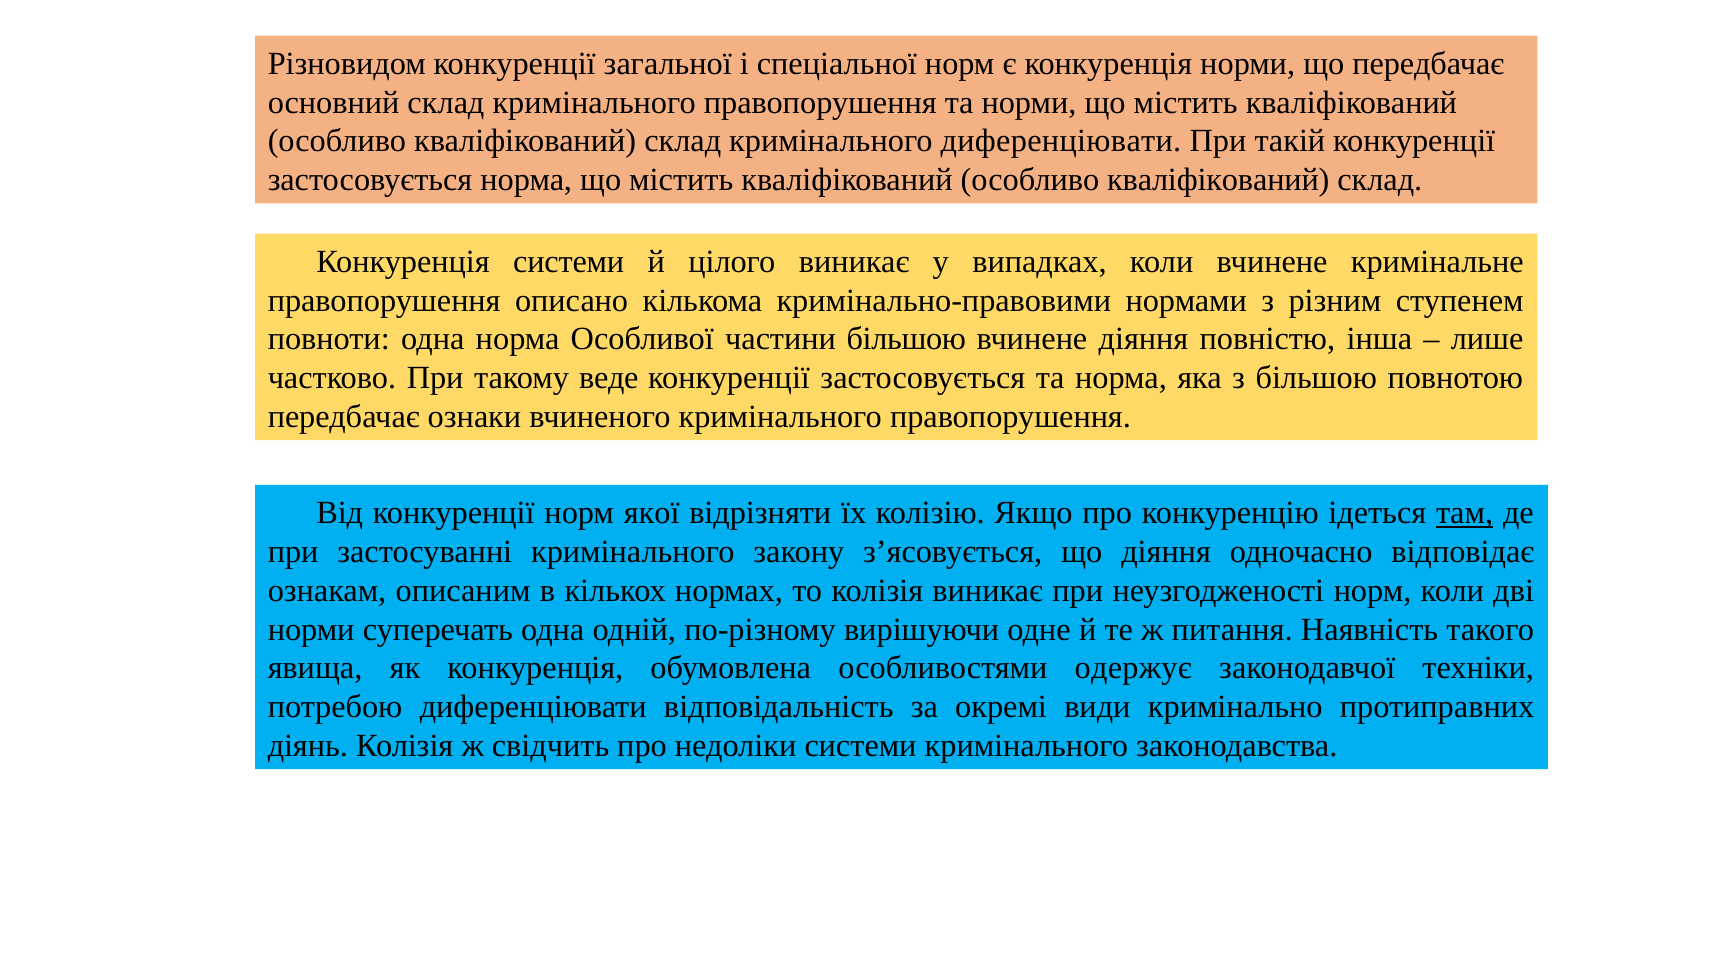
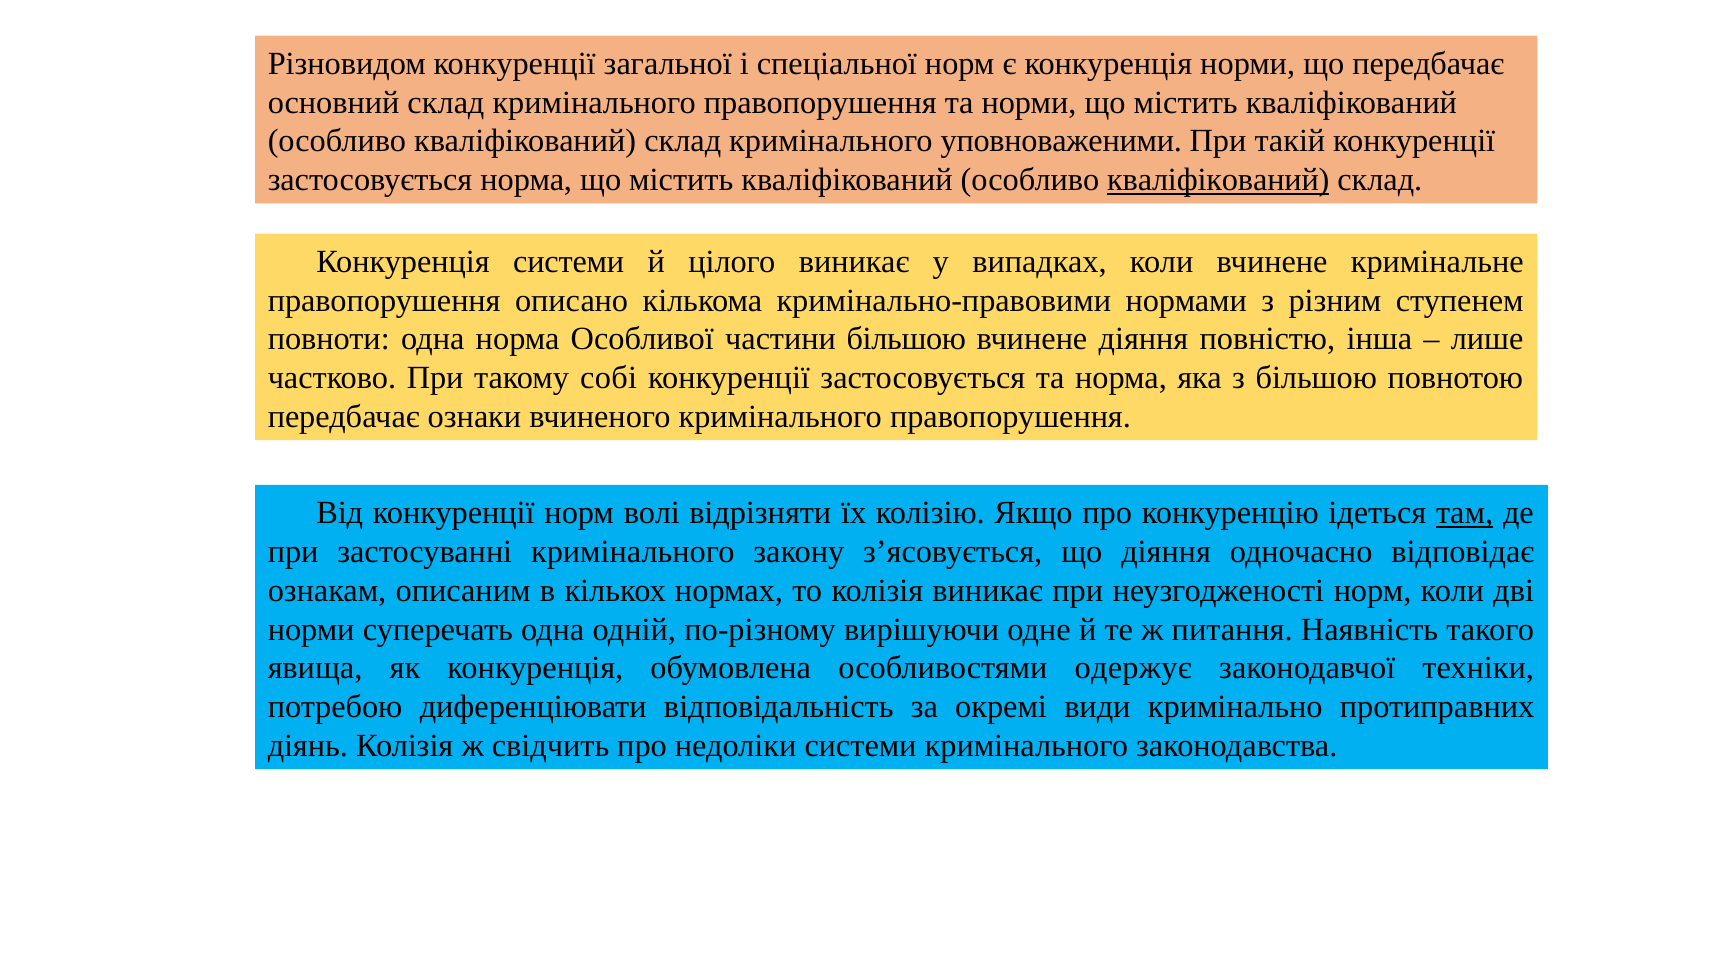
кримінального диференціювати: диференціювати -> уповноваженими (1061, 141)
кваліфікований underline: none -> present (1218, 180)
веде: веде -> собі (609, 378)
якої: якої -> волі (652, 513)
